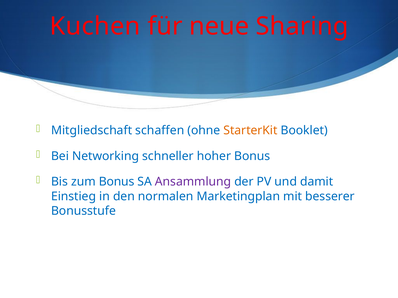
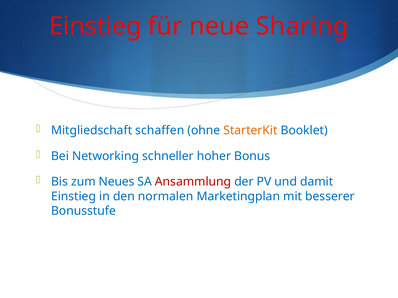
Kuchen: Kuchen -> Einstieg (95, 26)
zum Bonus: Bonus -> Neues (117, 182)
Ansammlung colour: purple -> red (193, 182)
